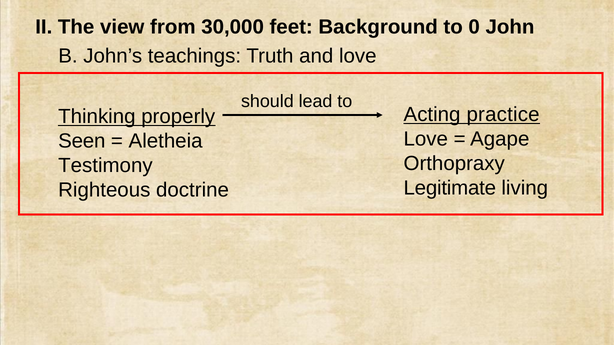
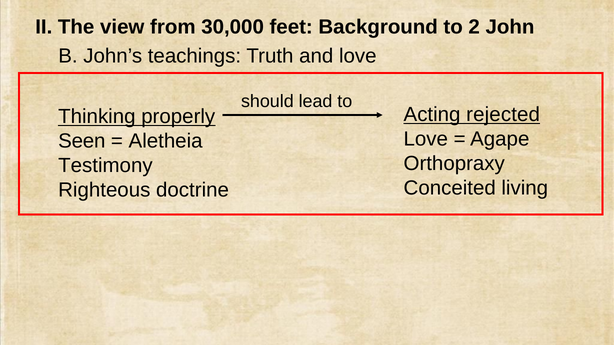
0: 0 -> 2 (474, 27)
practice: practice -> rejected (503, 115)
Legitimate: Legitimate -> Conceited (450, 188)
